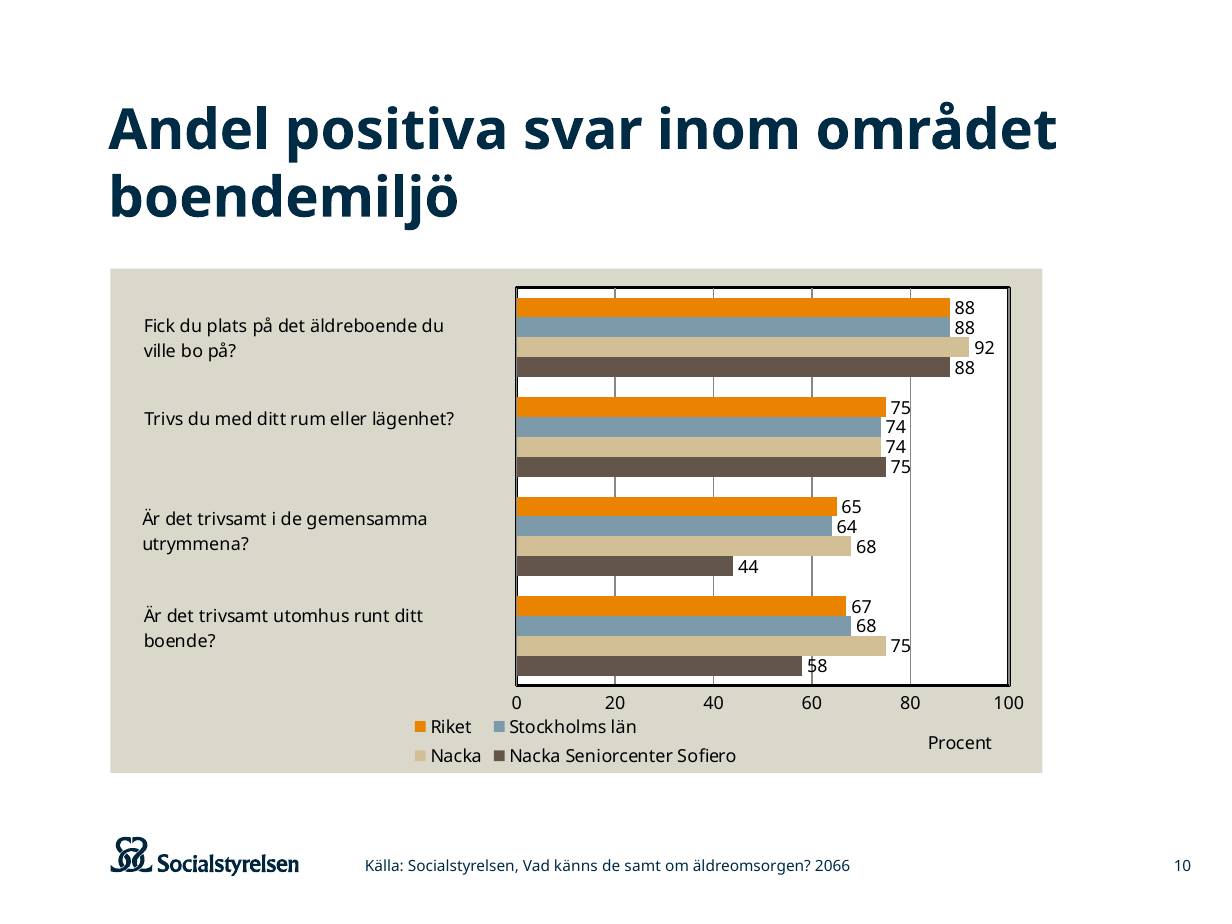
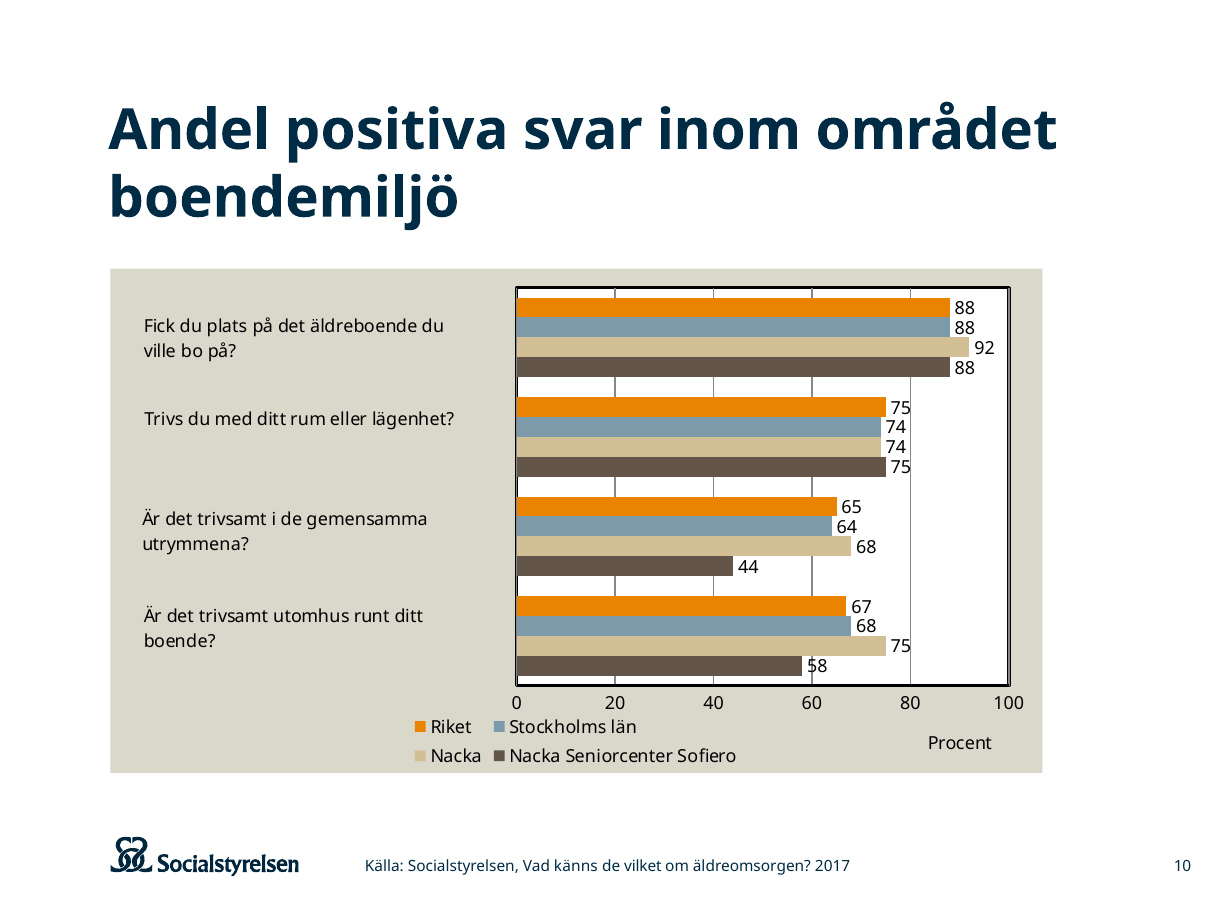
samt: samt -> vilket (643, 866)
2066: 2066 -> 2017 (833, 866)
